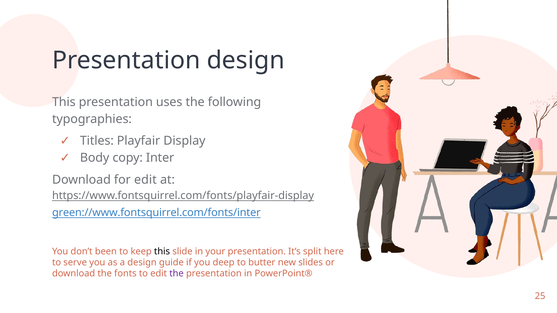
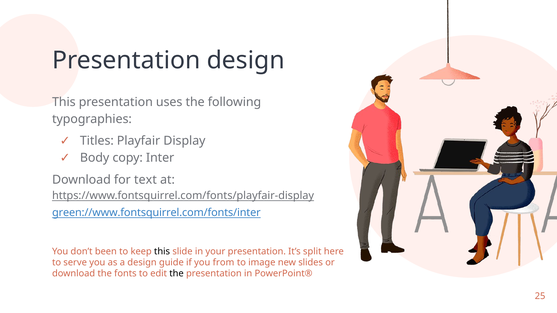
for edit: edit -> text (145, 180)
deep: deep -> from (224, 263)
butter: butter -> image (262, 263)
the colour: purple -> black (177, 274)
